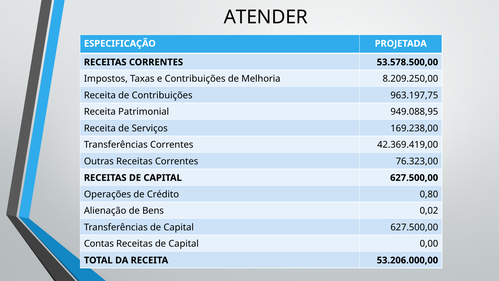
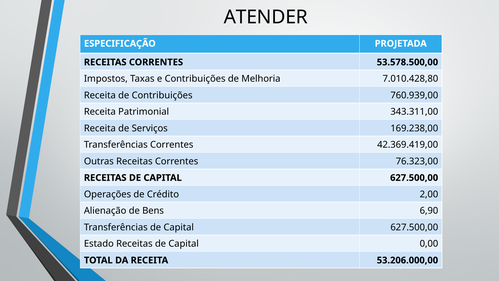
8.209.250,00: 8.209.250,00 -> 7.010.428,80 (410, 79)
963.197,75: 963.197,75 -> 760.939,00 (414, 95)
949.088,95: 949.088,95 -> 343.311,00 (414, 112)
0,80: 0,80 -> 2,00 (429, 194)
0,02: 0,02 -> 6,90 (429, 211)
Contas: Contas -> Estado (99, 244)
